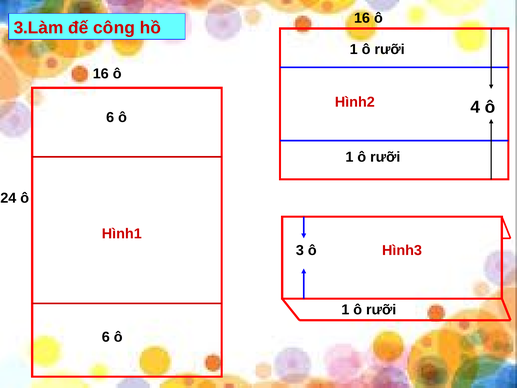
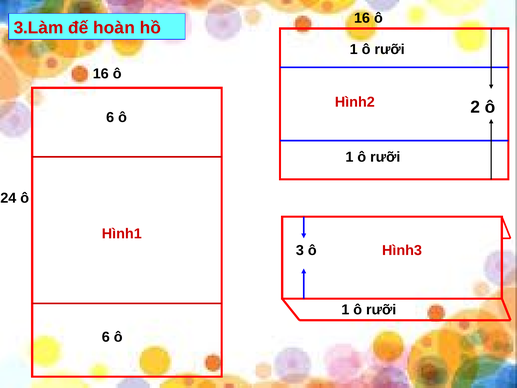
công: công -> hoàn (114, 28)
4: 4 -> 2 (475, 107)
